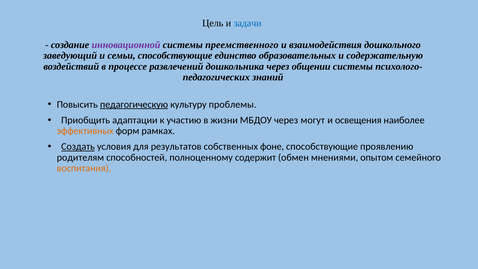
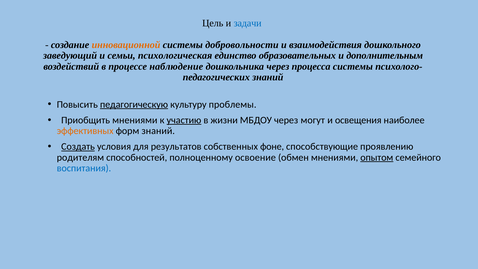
инновационной colour: purple -> orange (126, 45)
преемственного: преемственного -> добровольности (242, 45)
семьи способствующие: способствующие -> психологическая (175, 56)
содержательную: содержательную -> дополнительным (385, 56)
развлечений: развлечений -> наблюдение (176, 66)
общении: общении -> процесса (311, 66)
Приобщить адаптации: адаптации -> мнениями (135, 120)
участию underline: none -> present (184, 120)
форм рамках: рамках -> знаний (158, 131)
содержит: содержит -> освоение (255, 157)
опытом underline: none -> present (377, 157)
воспитания colour: orange -> blue (84, 168)
